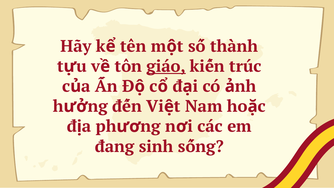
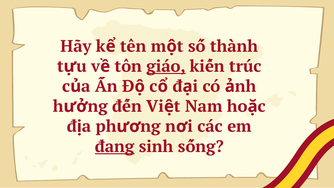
đang underline: none -> present (115, 146)
